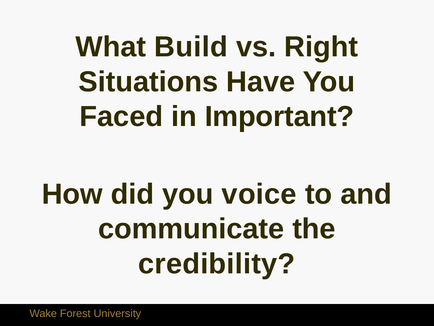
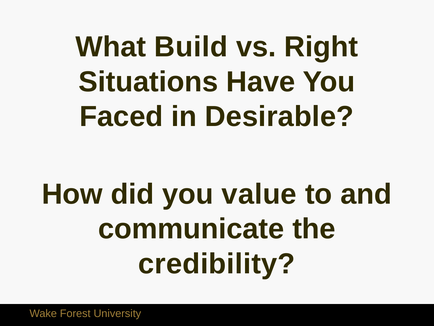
Important: Important -> Desirable (279, 116)
voice: voice -> value (259, 194)
